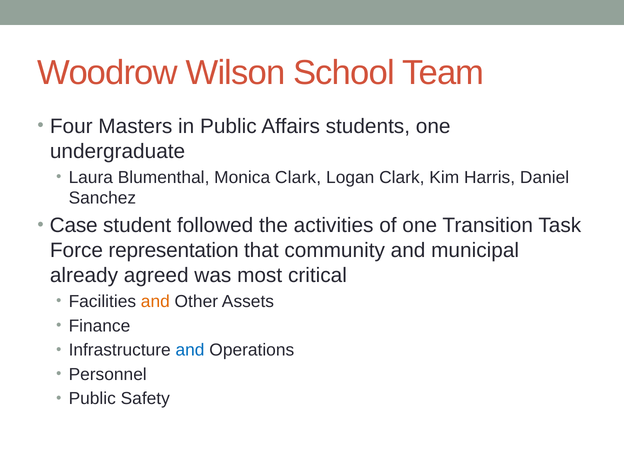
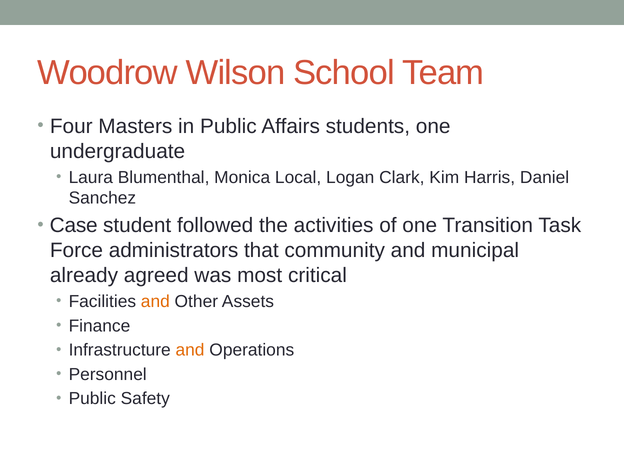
Monica Clark: Clark -> Local (298, 177)
representation: representation -> administrators (174, 250)
and colour: blue -> orange (190, 350)
